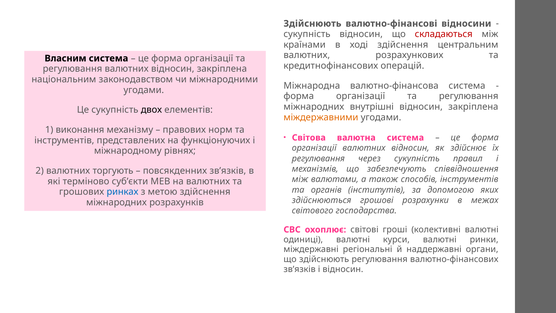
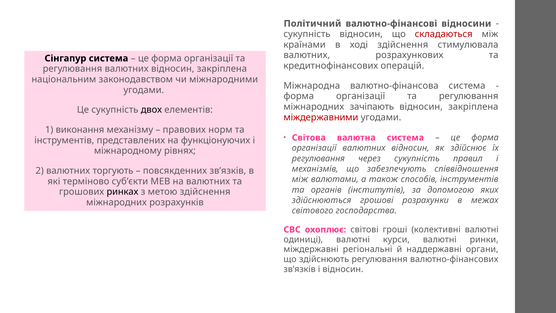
Здійснюють: Здійснюють -> Політичний (312, 24)
центральним: центральним -> стимулювала (468, 45)
Власним: Власним -> Сінгапур (65, 58)
внутрішні: внутрішні -> зачіпають (372, 107)
міждержавними colour: orange -> red (321, 117)
ринках colour: blue -> black (122, 192)
